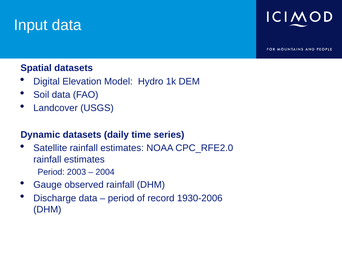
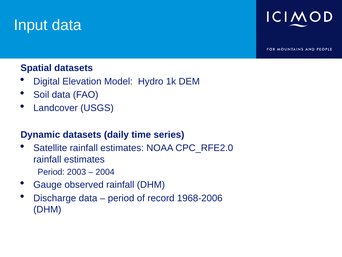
1930-2006: 1930-2006 -> 1968-2006 (200, 198)
